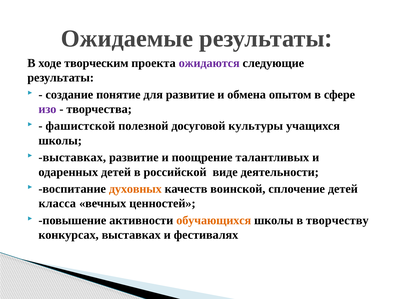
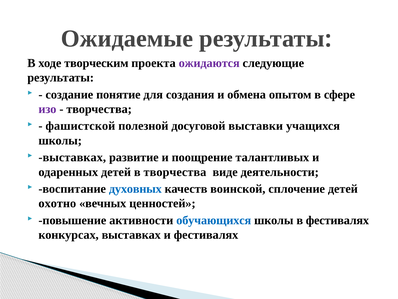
для развитие: развитие -> создания (190, 94)
культуры: культуры -> выставки (256, 126)
в российской: российской -> творчества (175, 172)
духовных colour: orange -> blue (135, 189)
класса: класса -> охотно (57, 203)
обучающихся colour: orange -> blue (214, 220)
в творчеству: творчеству -> фестивалях (337, 220)
